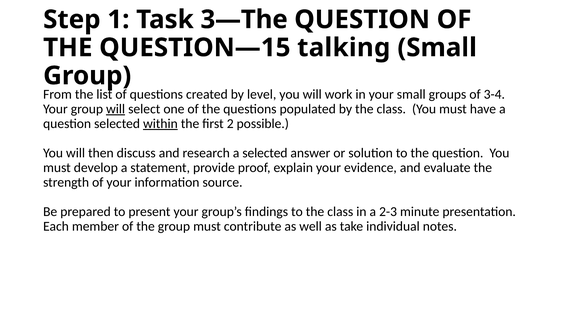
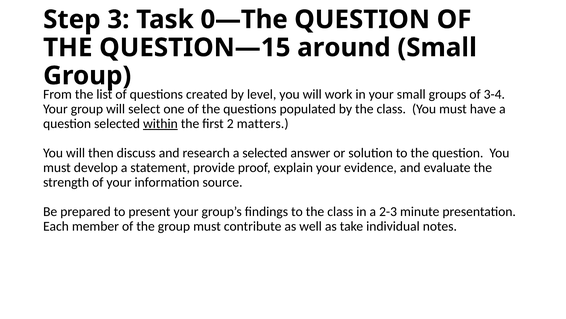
1: 1 -> 3 (118, 20)
3—The: 3—The -> 0—The (244, 20)
talking: talking -> around (344, 48)
will underline: present -> none (116, 109)
possible: possible -> matters (263, 123)
